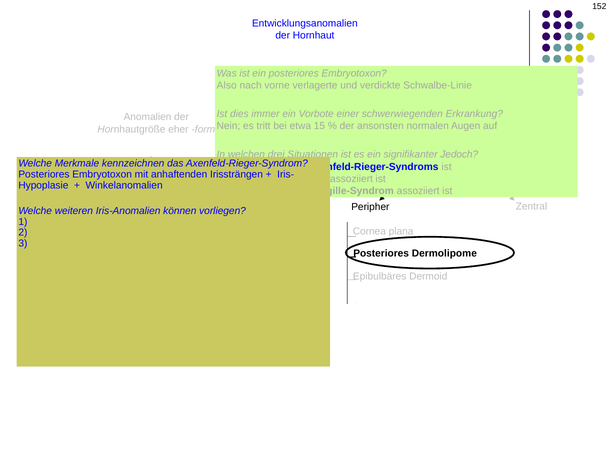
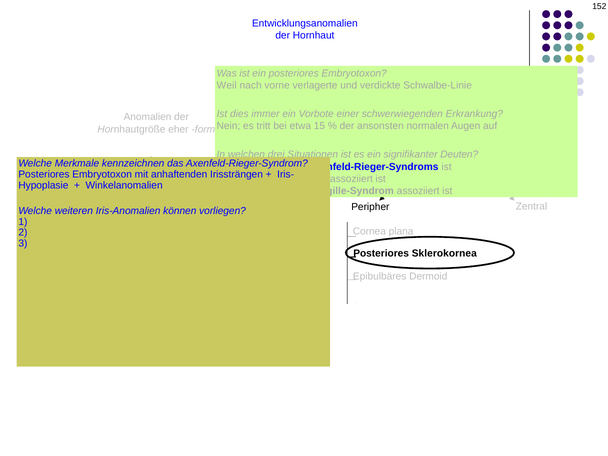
Also: Also -> Weil (227, 86)
Jedoch: Jedoch -> Deuten (459, 155)
Dermolipome: Dermolipome -> Sklerokornea (444, 254)
